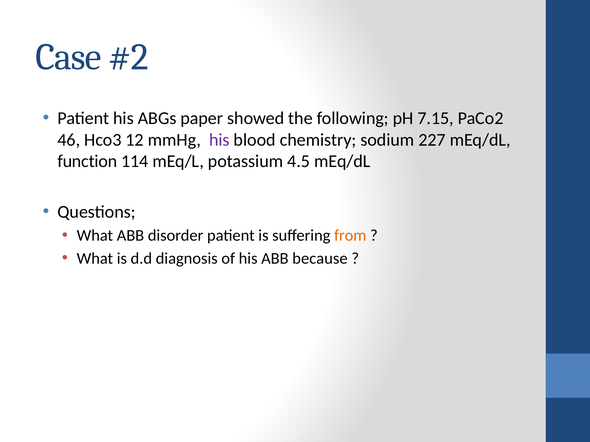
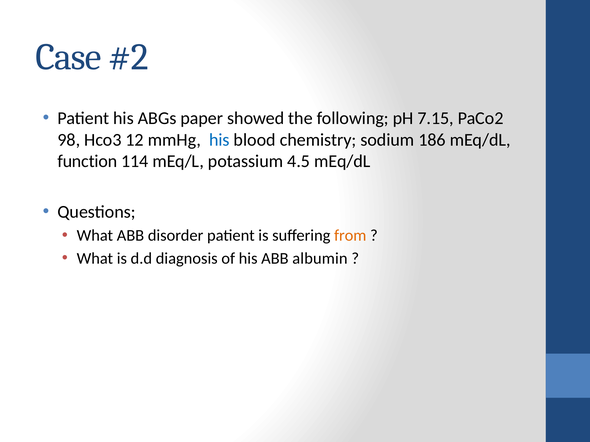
46: 46 -> 98 (69, 140)
his colour: purple -> blue (219, 140)
227: 227 -> 186 (432, 140)
because: because -> albumin (320, 259)
